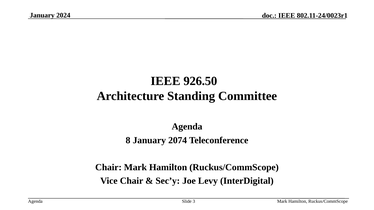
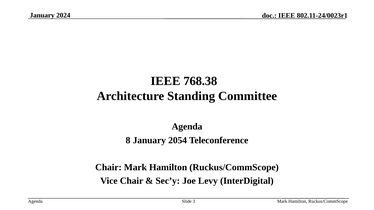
926.50: 926.50 -> 768.38 (200, 81)
2074: 2074 -> 2054 (178, 140)
